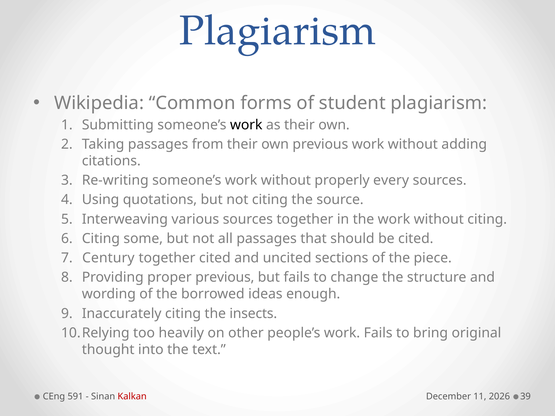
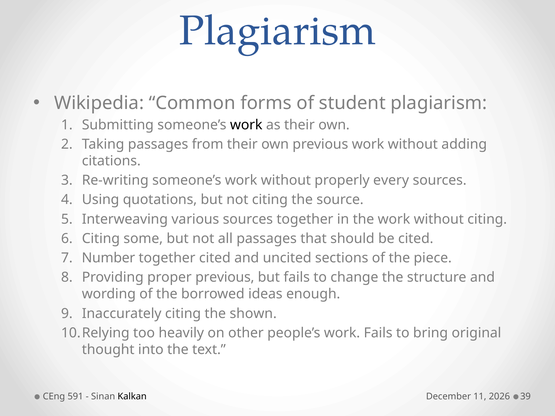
Century: Century -> Number (108, 258)
insects: insects -> shown (253, 314)
Kalkan colour: red -> black (132, 397)
